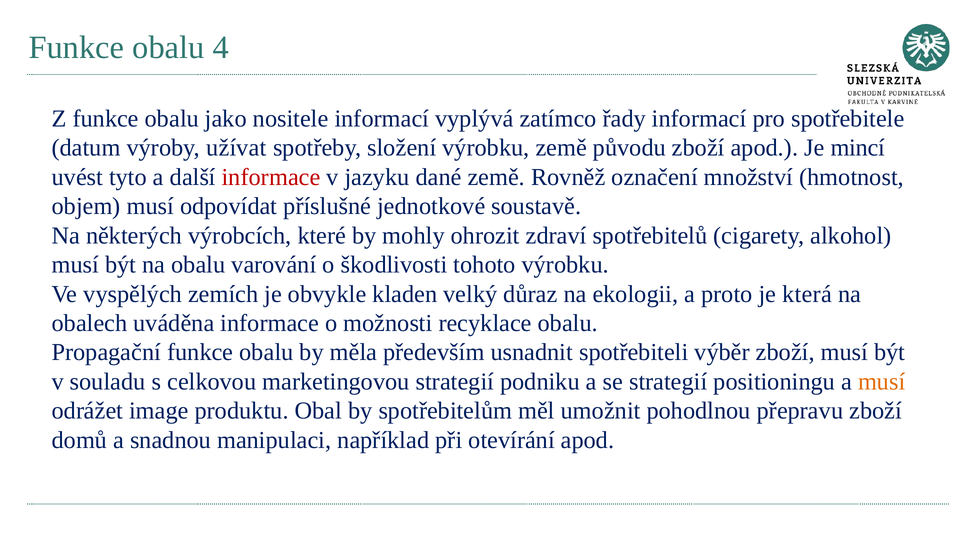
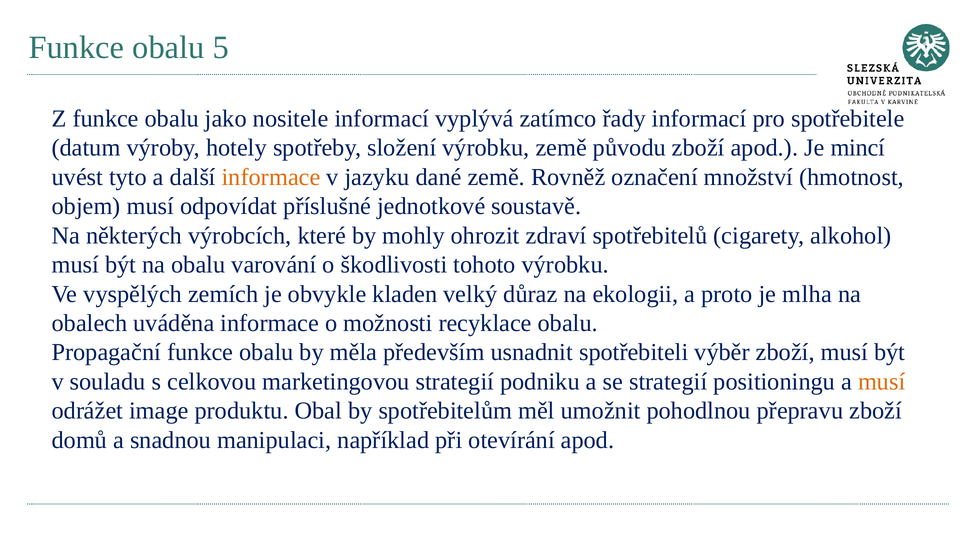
4: 4 -> 5 (221, 47)
užívat: užívat -> hotely (236, 148)
informace colour: red -> orange (271, 177)
která: která -> mlha (807, 294)
